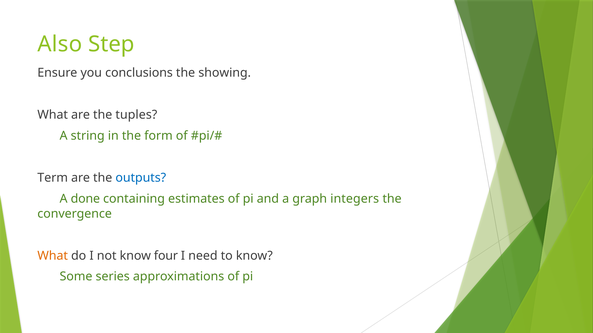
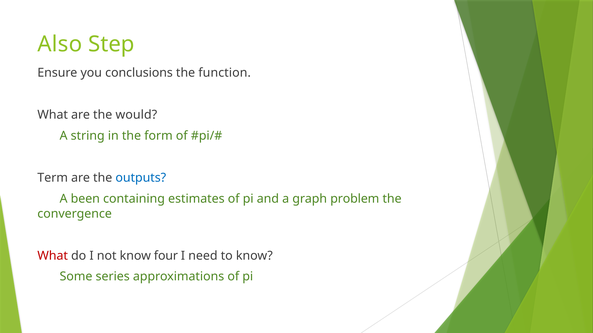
showing: showing -> function (225, 73)
tuples: tuples -> would (136, 115)
done: done -> been (85, 199)
integers: integers -> problem (355, 199)
What colour: orange -> red (53, 256)
